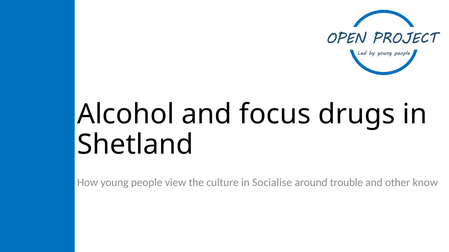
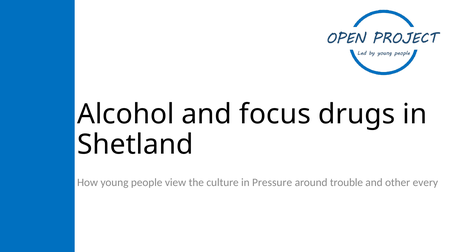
Socialise: Socialise -> Pressure (272, 183)
know: know -> every (425, 183)
